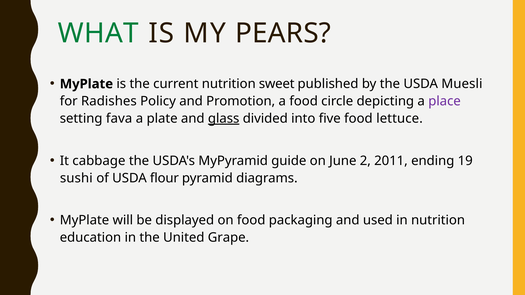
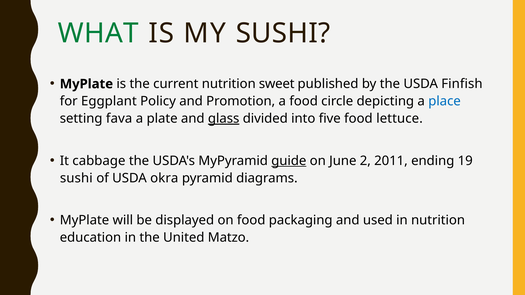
MY PEARS: PEARS -> SUSHI (283, 33)
Muesli: Muesli -> Finfish (462, 84)
Radishes: Radishes -> Eggplant (109, 101)
place colour: purple -> blue (445, 101)
guide underline: none -> present (289, 161)
flour: flour -> okra (164, 178)
Grape: Grape -> Matzo (228, 238)
